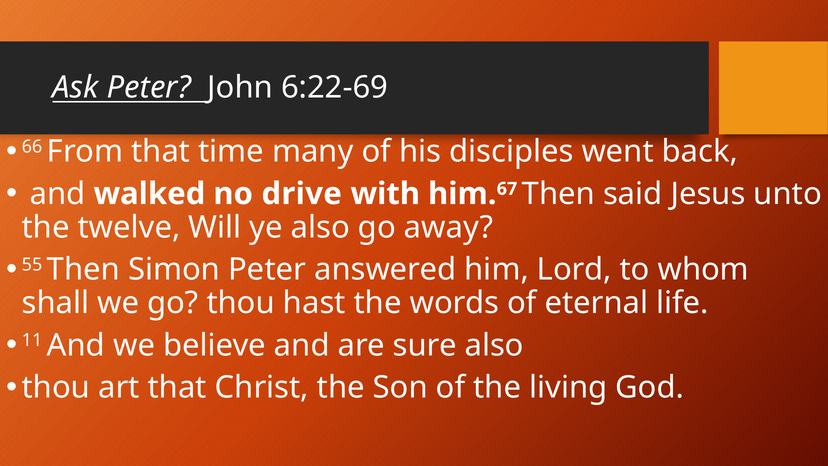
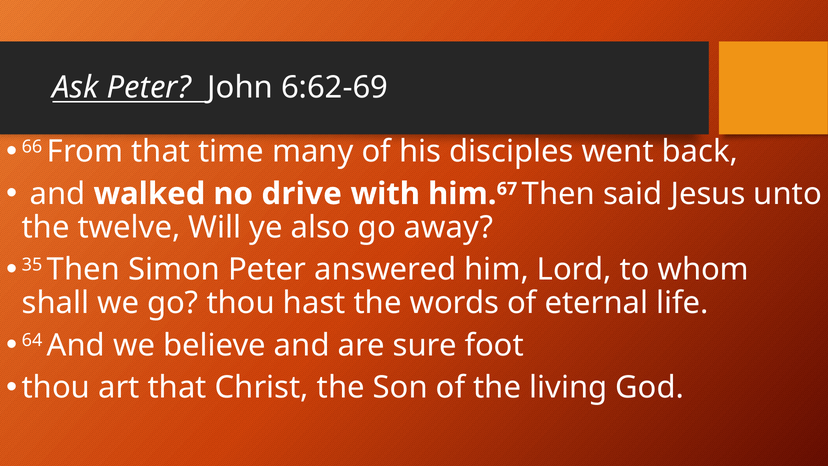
6:22-69: 6:22-69 -> 6:62-69 (335, 88)
55: 55 -> 35 (32, 264)
11: 11 -> 64 (32, 340)
sure also: also -> foot (494, 345)
